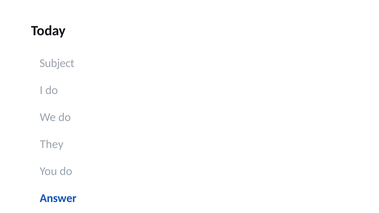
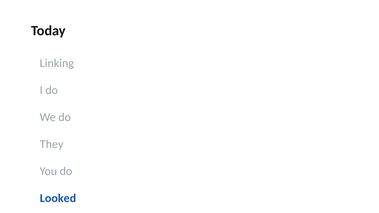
Subject: Subject -> Linking (57, 63)
Answer: Answer -> Looked (58, 198)
